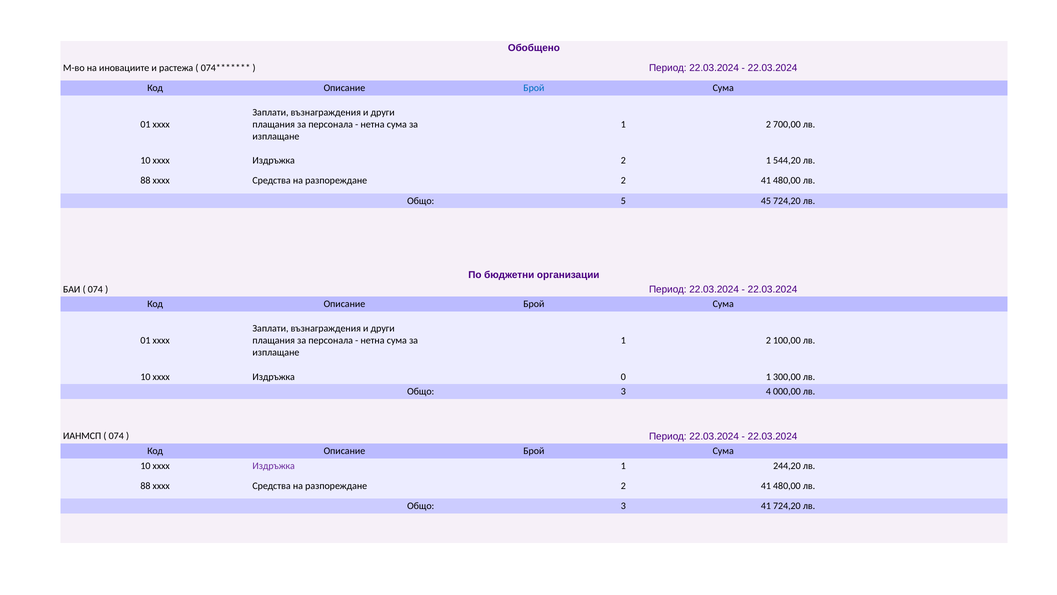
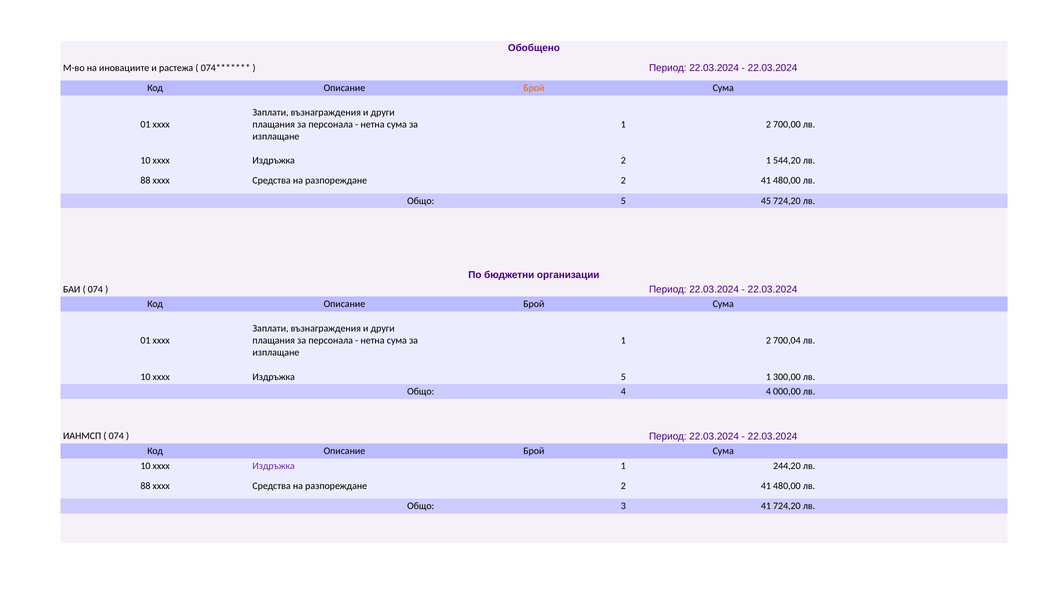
Брой colour: blue -> orange (534, 88)
100,00: 100,00 -> 700,04 (787, 340)
Издръжка 0: 0 -> 5 (623, 377)
3: 3 -> 4 (623, 391)
